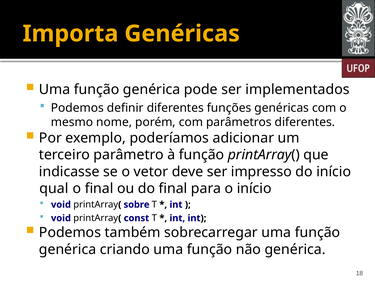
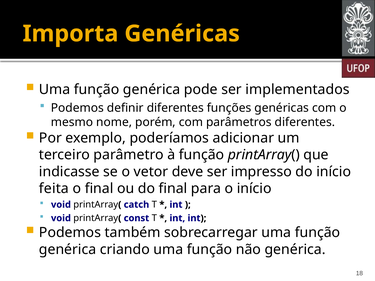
qual: qual -> feita (54, 189)
sobre: sobre -> catch (136, 205)
